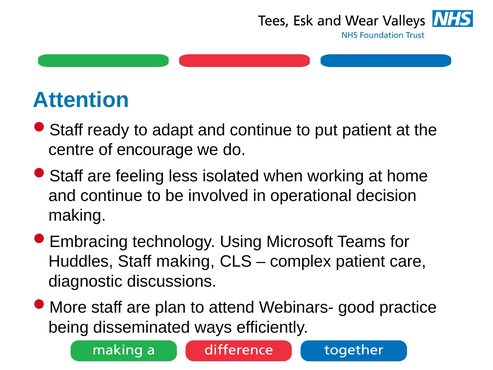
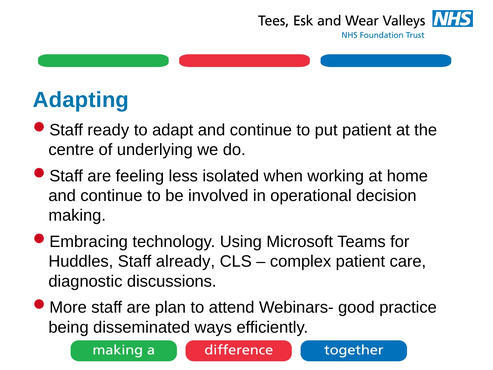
Attention: Attention -> Adapting (81, 100)
encourage: encourage -> underlying (155, 150)
Staff making: making -> already (185, 261)
